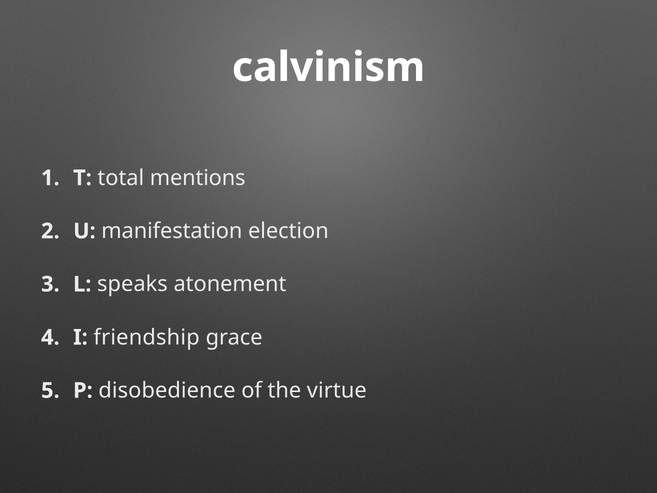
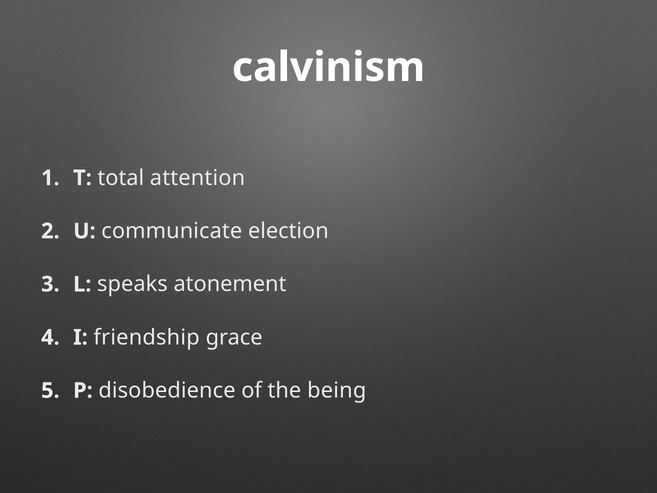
mentions: mentions -> attention (198, 178)
manifestation: manifestation -> communicate (172, 231)
virtue: virtue -> being (337, 390)
